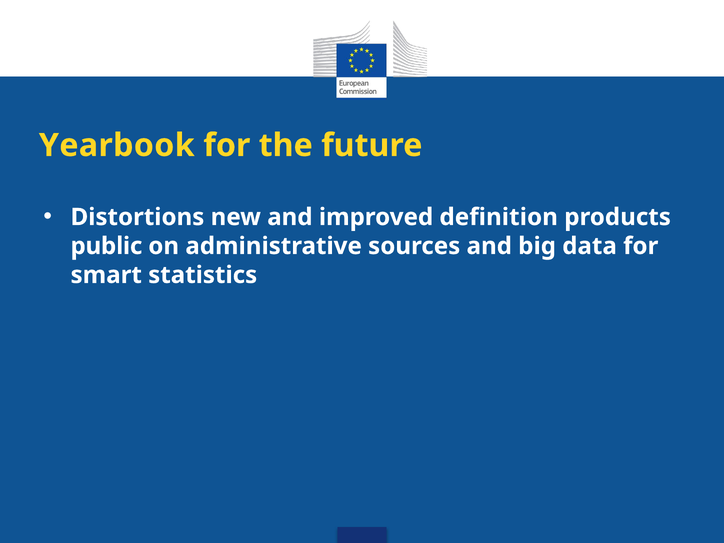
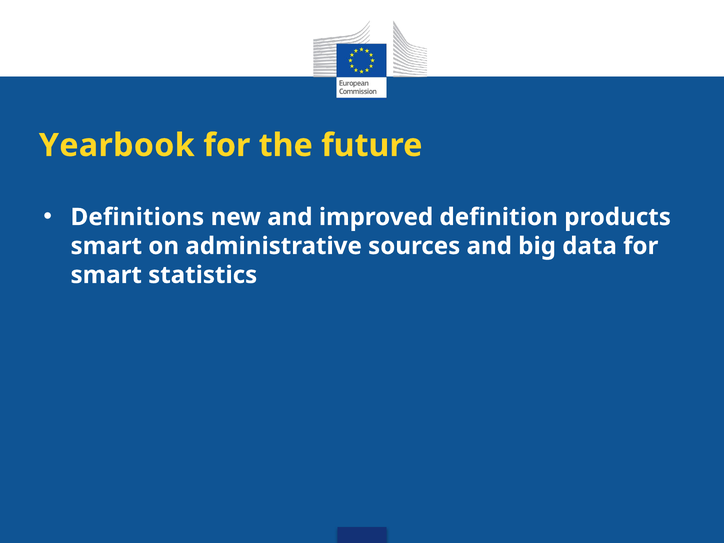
Distortions: Distortions -> Definitions (137, 217)
public: public -> smart (106, 246)
